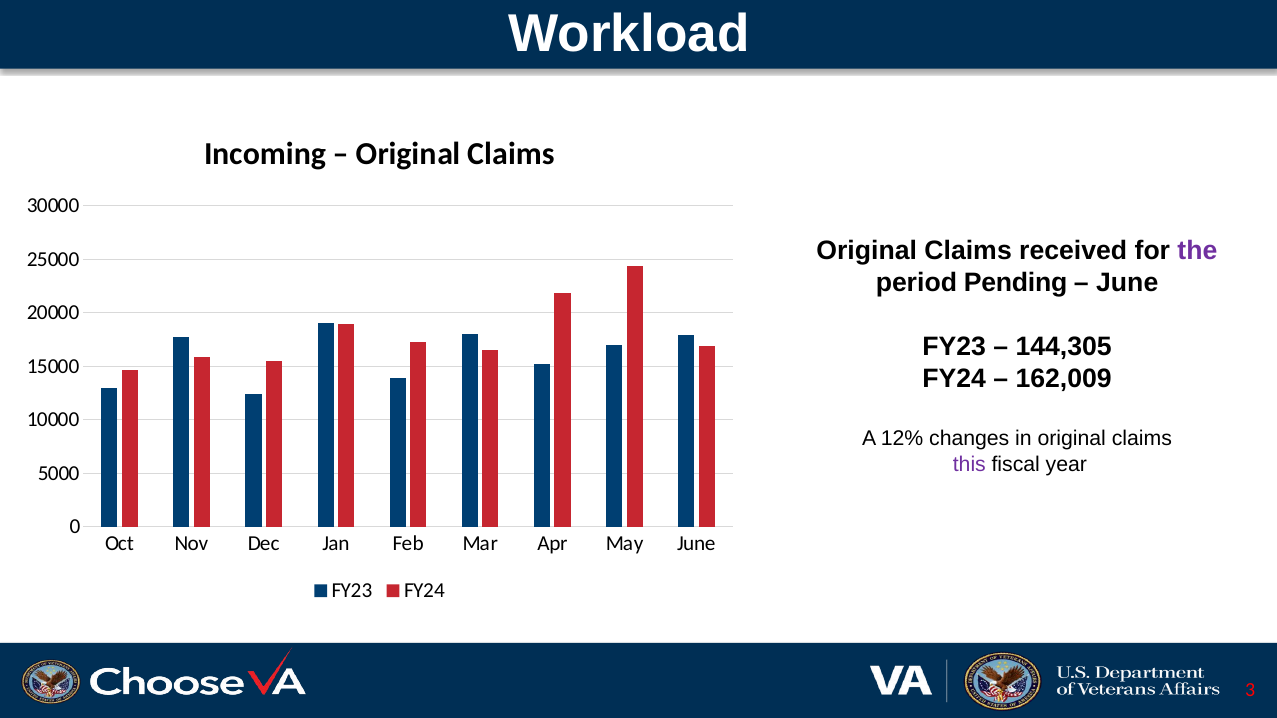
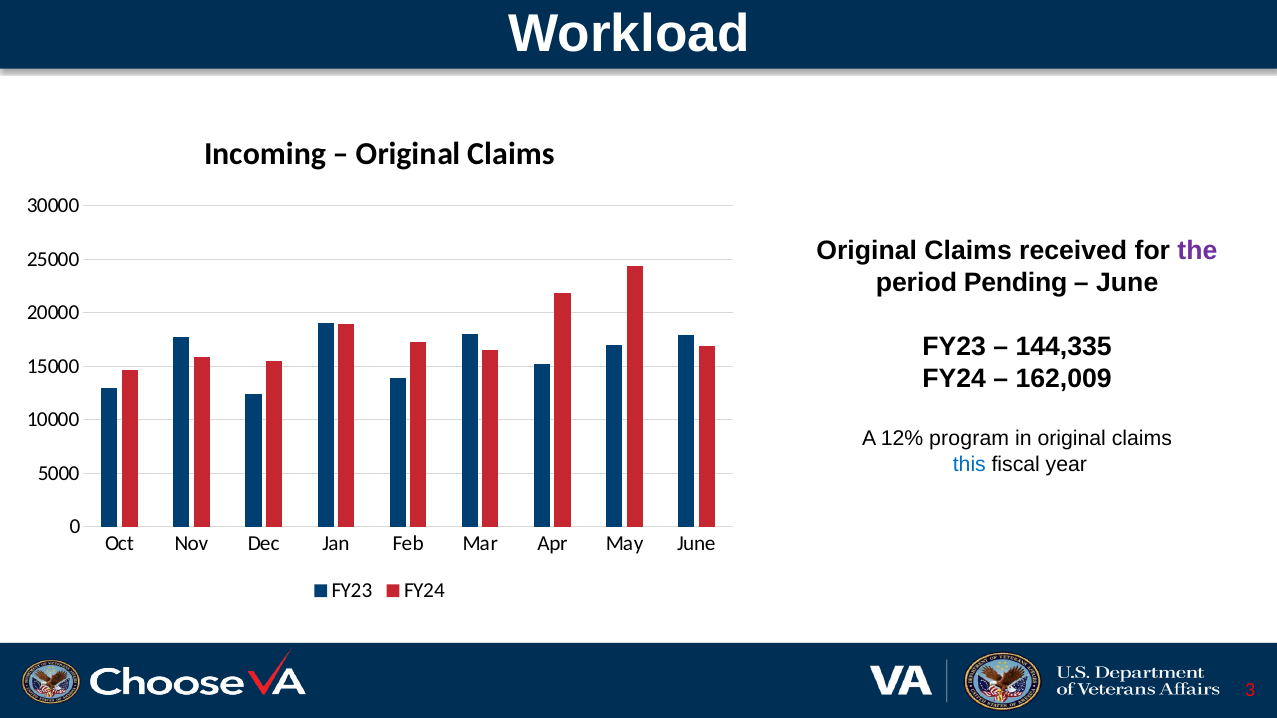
144,305: 144,305 -> 144,335 (1064, 347)
changes: changes -> program (969, 439)
this colour: purple -> blue (969, 465)
